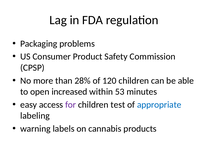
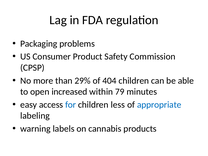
28%: 28% -> 29% (83, 81)
120: 120 -> 404 (109, 81)
53: 53 -> 79 (120, 92)
for colour: purple -> blue (71, 105)
test: test -> less (118, 105)
